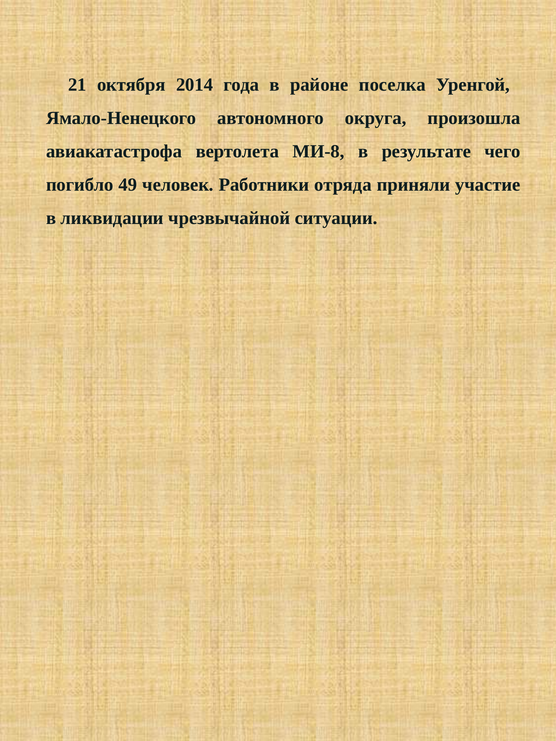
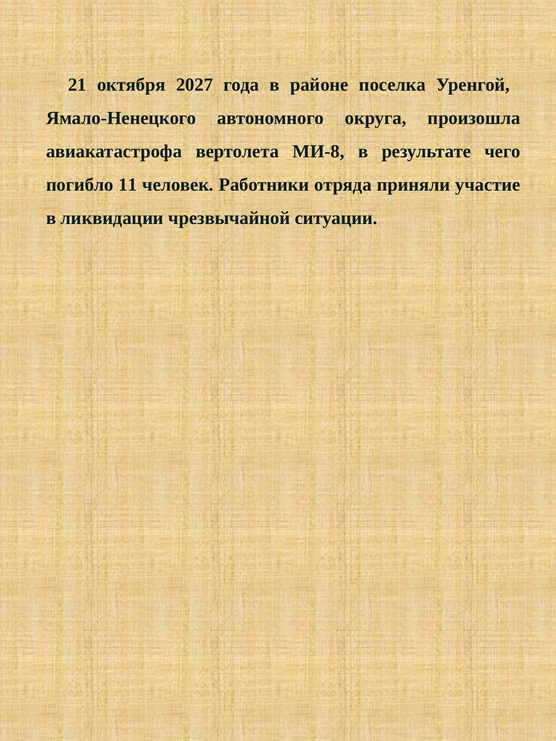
2014: 2014 -> 2027 (195, 85)
49: 49 -> 11 (128, 185)
